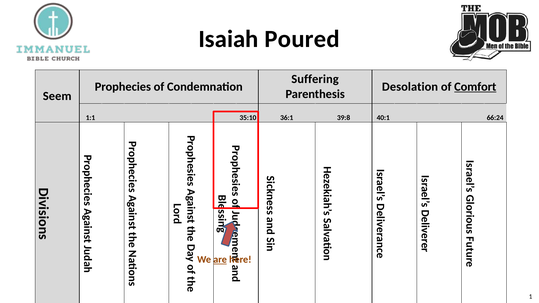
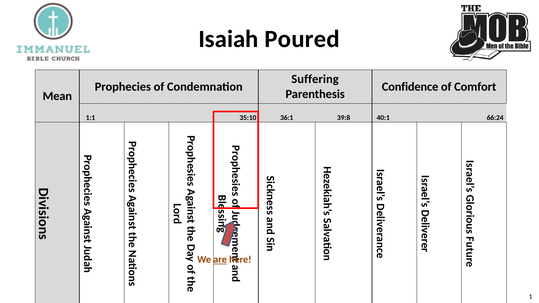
Desolation: Desolation -> Confidence (410, 87)
Comfort underline: present -> none (475, 87)
Seem: Seem -> Mean (57, 96)
